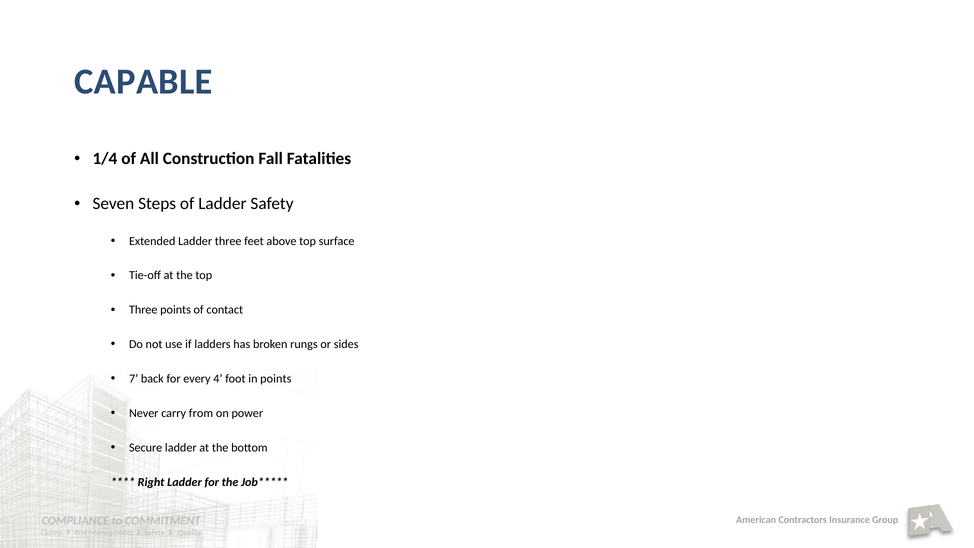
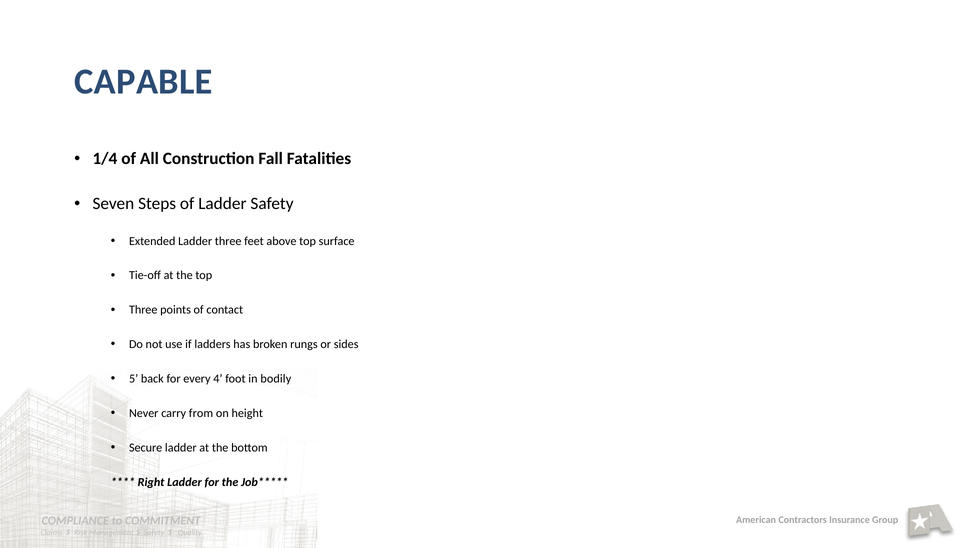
7: 7 -> 5 (134, 379)
in points: points -> bodily (276, 379)
power: power -> height (247, 413)
